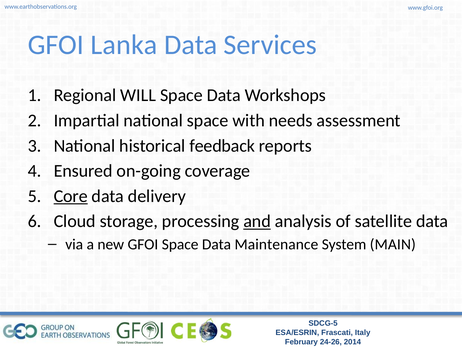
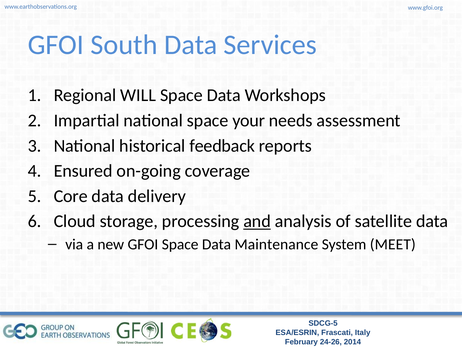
Lanka: Lanka -> South (124, 45)
with: with -> your (249, 120)
Core underline: present -> none (71, 196)
MAIN: MAIN -> MEET (393, 244)
